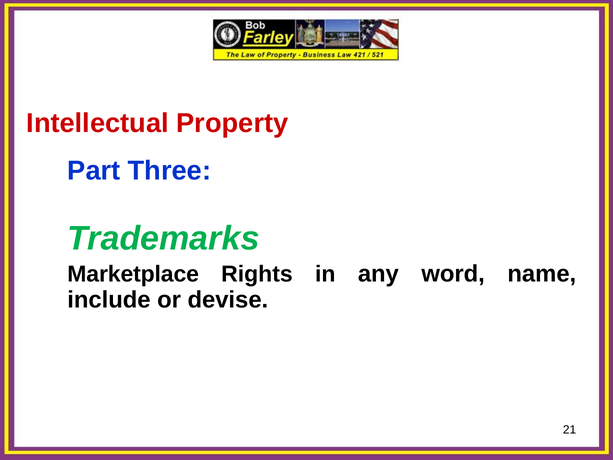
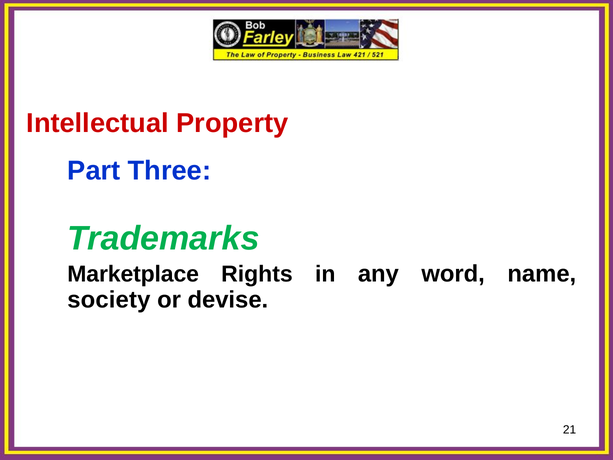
include: include -> society (109, 300)
